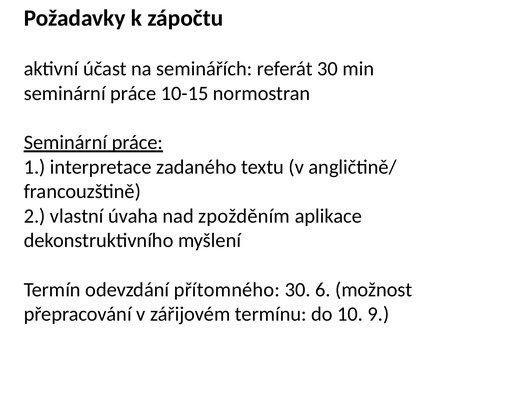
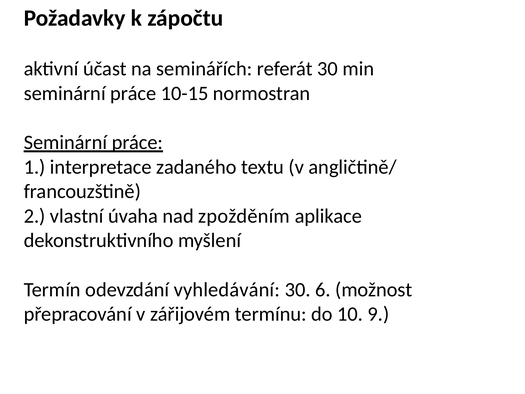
přítomného: přítomného -> vyhledávání (227, 289)
